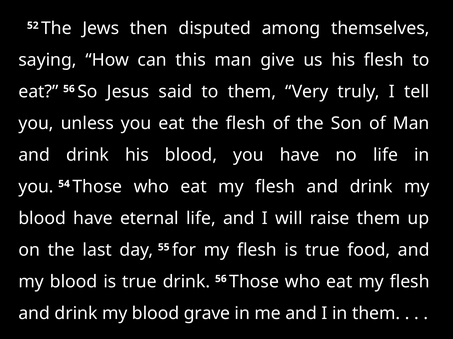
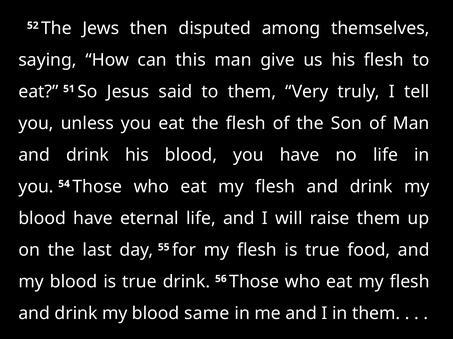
eat 56: 56 -> 51 (69, 89)
grave: grave -> same (207, 314)
